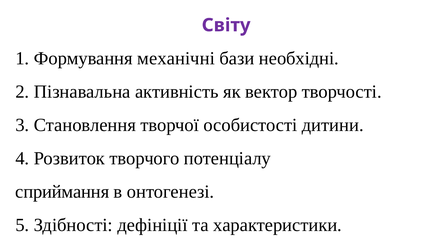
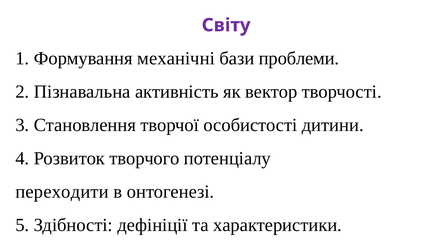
необхідні: необхідні -> проблеми (299, 59)
сприймання: сприймання -> переходити (62, 192)
